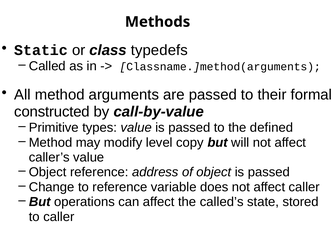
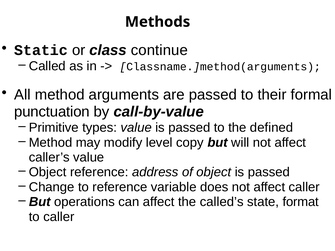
typedefs: typedefs -> continue (159, 50)
constructed: constructed -> punctuation (52, 112)
stored: stored -> format (301, 202)
